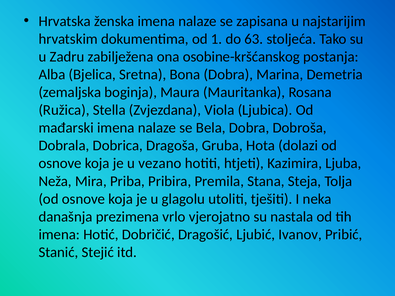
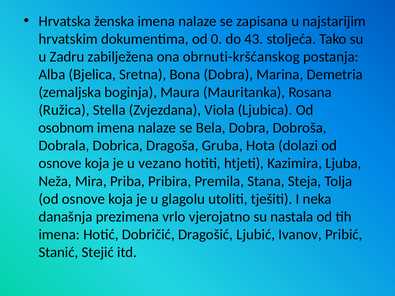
1: 1 -> 0 (217, 39)
63: 63 -> 43 (254, 39)
osobine-kršćanskog: osobine-kršćanskog -> obrnuti-kršćanskog (241, 57)
mađarski: mađarski -> osobnom (66, 128)
